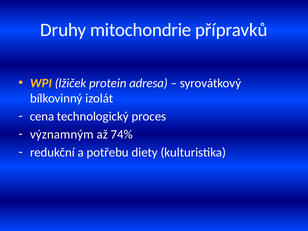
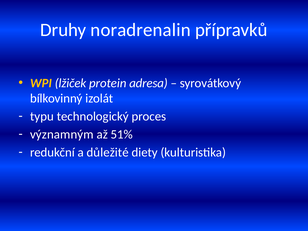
mitochondrie: mitochondrie -> noradrenalin (141, 30)
cena: cena -> typu (42, 116)
74%: 74% -> 51% (122, 134)
potřebu: potřebu -> důležité (108, 152)
